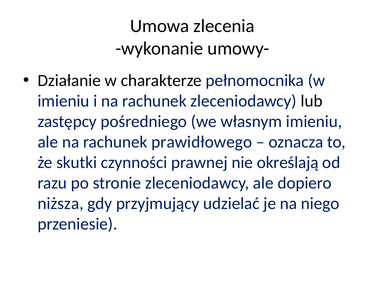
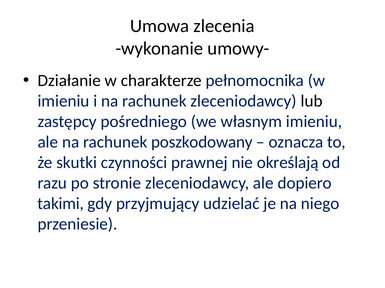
prawidłowego: prawidłowego -> poszkodowany (202, 142)
niższa: niższa -> takimi (61, 204)
